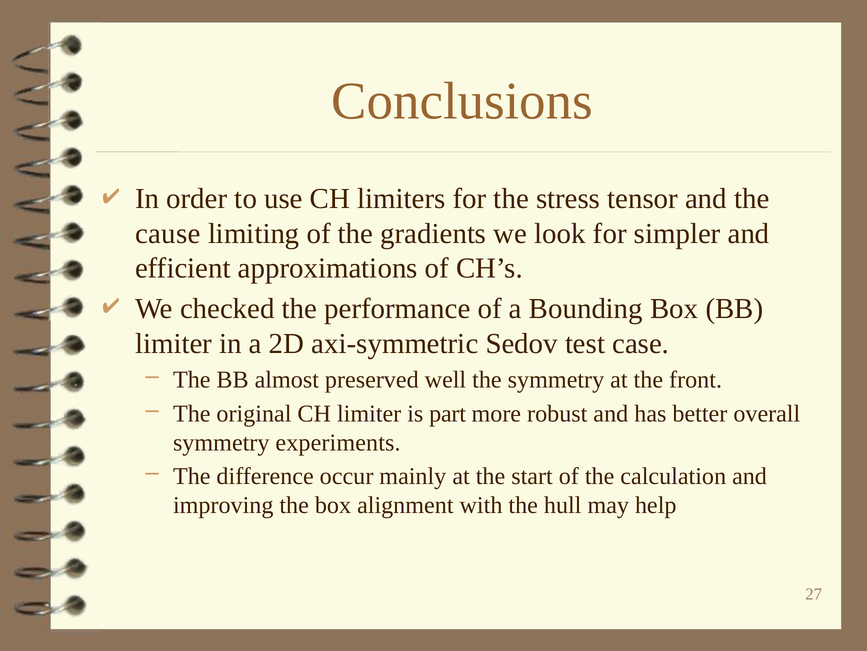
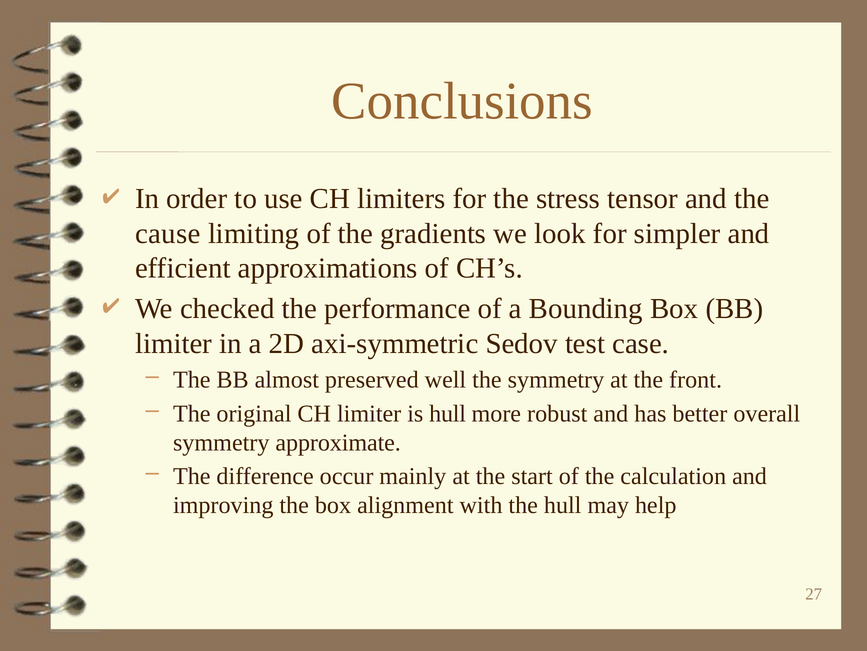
is part: part -> hull (448, 413)
experiments: experiments -> approximate (338, 442)
